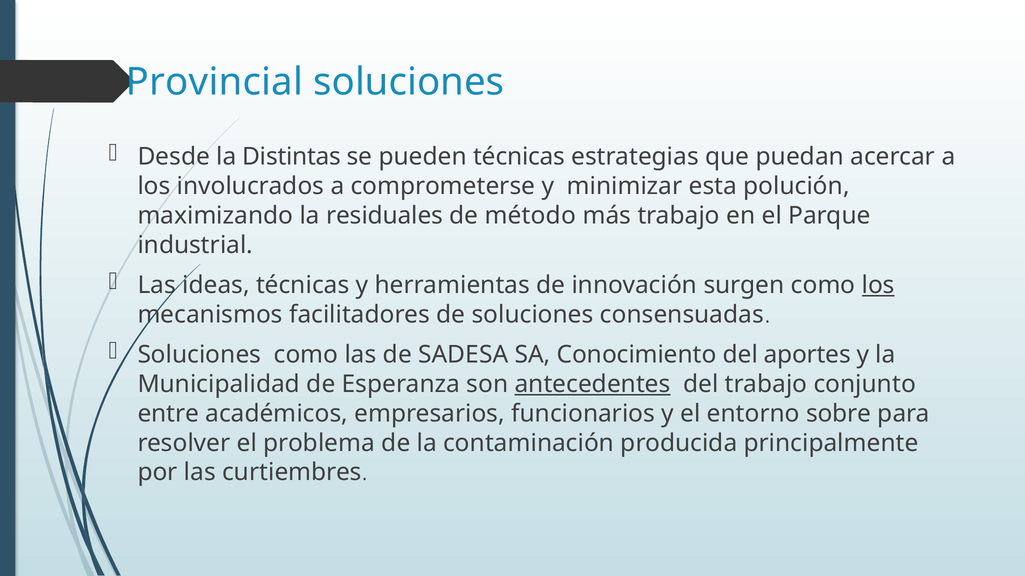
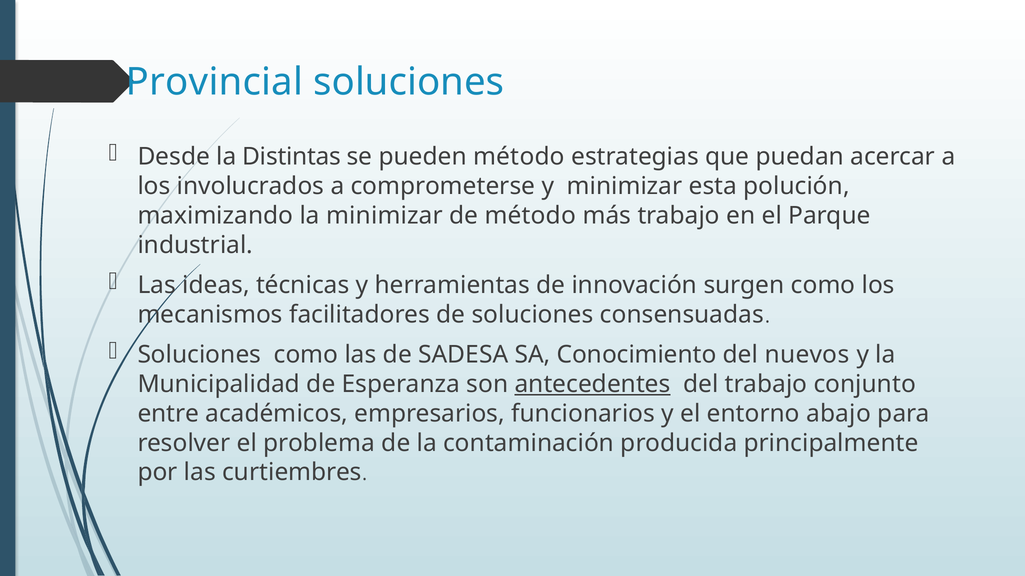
pueden técnicas: técnicas -> método (519, 157)
la residuales: residuales -> minimizar (385, 216)
los underline: present -> none (878, 285)
aportes: aportes -> nuevos (807, 355)
sobre: sobre -> abajo (839, 414)
